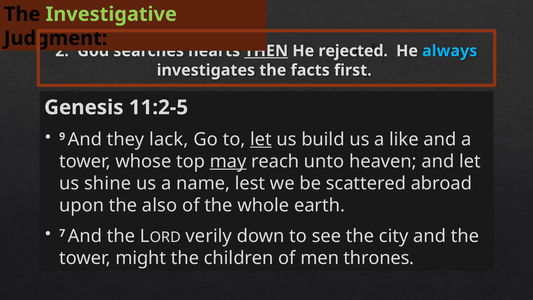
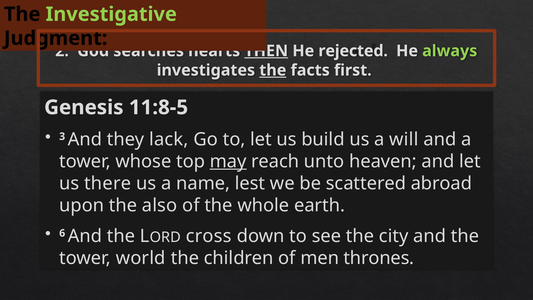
always colour: light blue -> light green (450, 51)
the underline: none -> present (273, 70)
11:2-5: 11:2-5 -> 11:8-5 (158, 107)
9: 9 -> 3 (62, 136)
let underline: present -> none (261, 139)
like: like -> will (404, 139)
shine: shine -> there (108, 183)
7: 7 -> 6 (62, 233)
verily: verily -> cross (209, 236)
might: might -> world (141, 258)
